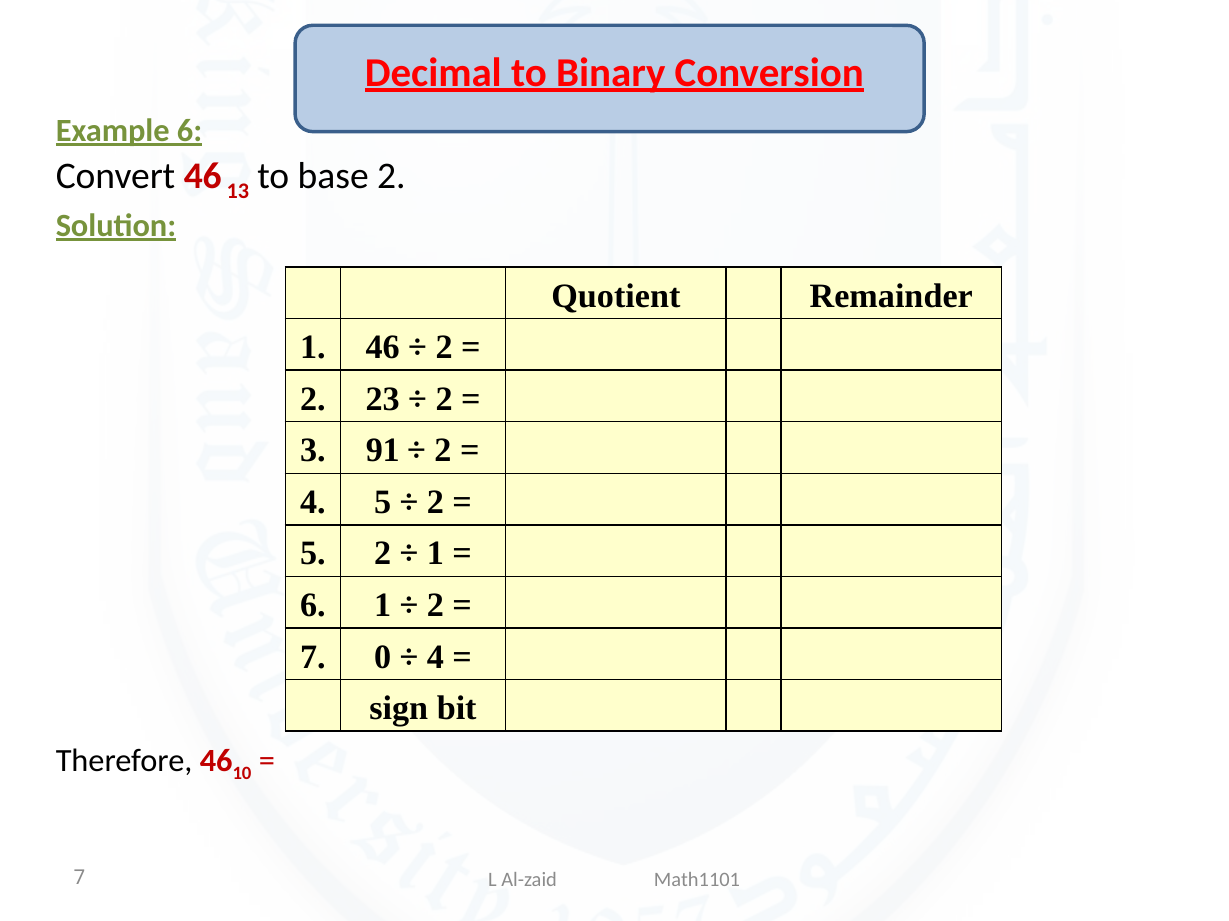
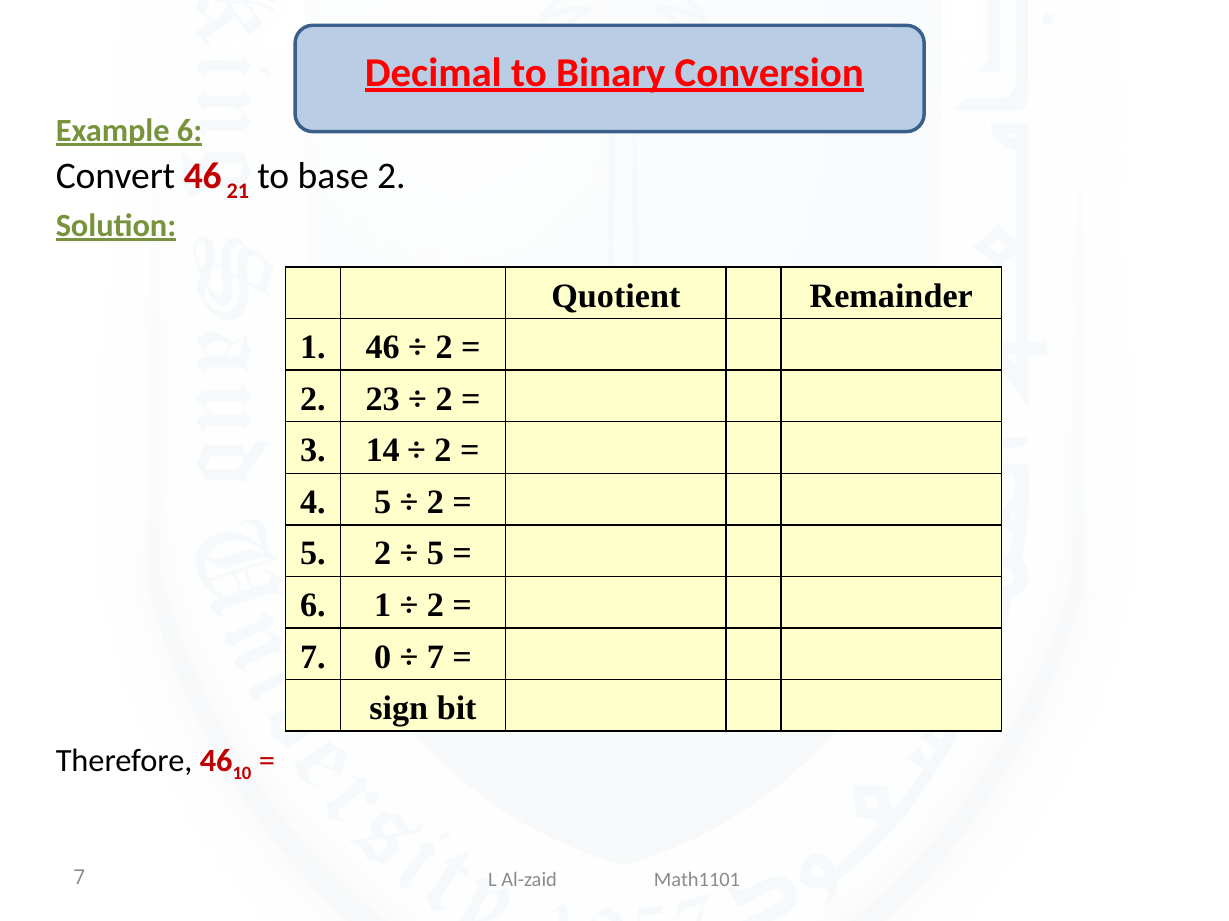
13: 13 -> 21 (238, 191)
91: 91 -> 14 (383, 451)
1: 1 -> 5 (435, 554)
4: 4 -> 7 (435, 657)
